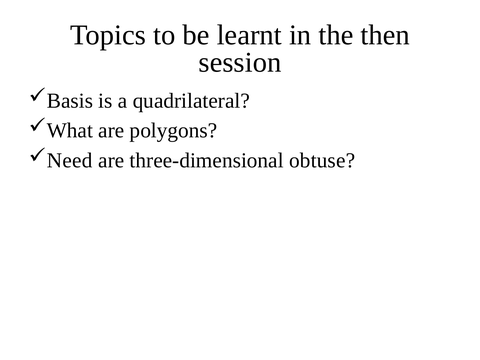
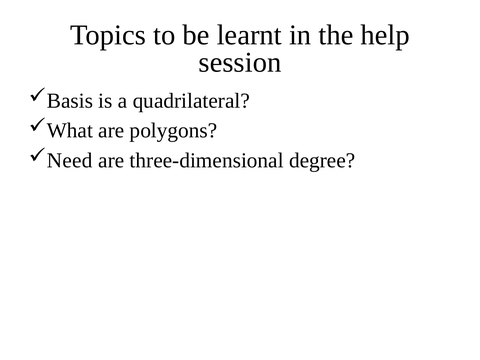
then: then -> help (385, 35)
obtuse: obtuse -> degree (322, 160)
